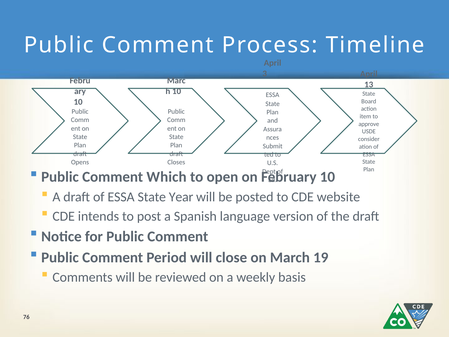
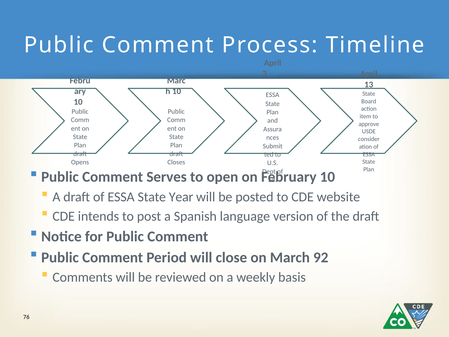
Which: Which -> Serves (167, 177)
19: 19 -> 92 (321, 257)
